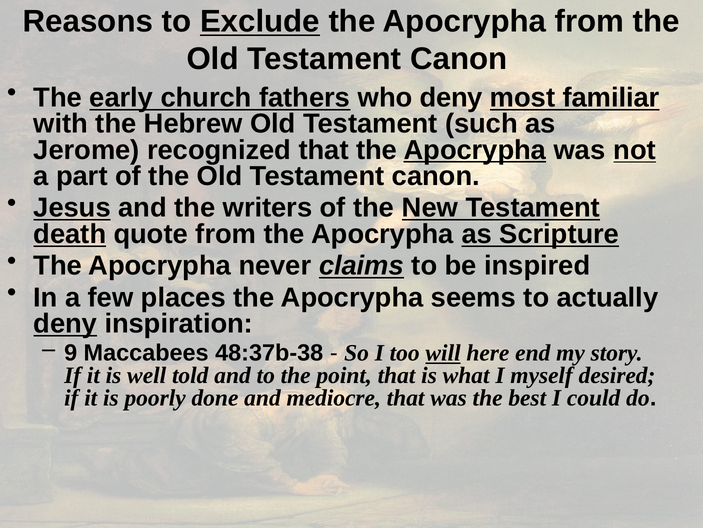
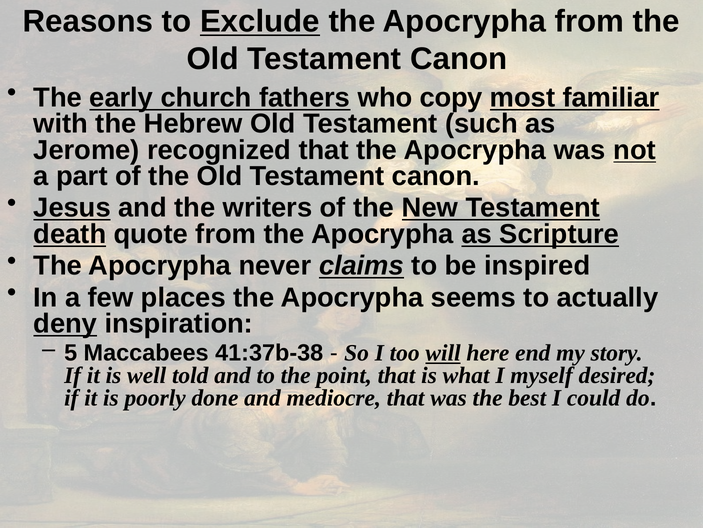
who deny: deny -> copy (451, 97)
Apocrypha underline: present -> none (475, 150)
9: 9 -> 5 (71, 353)
48:37b-38: 48:37b-38 -> 41:37b-38 (269, 353)
